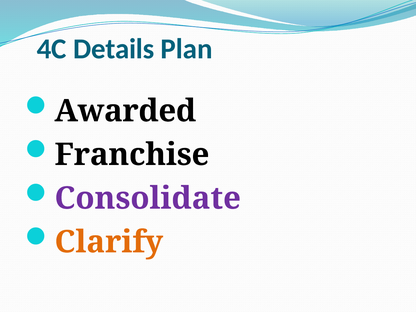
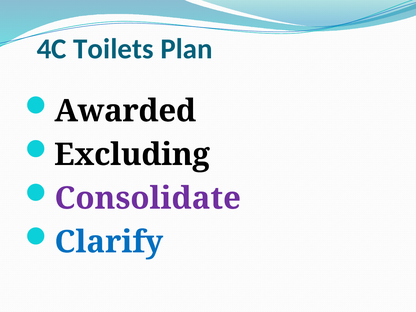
Details: Details -> Toilets (113, 49)
Franchise: Franchise -> Excluding (132, 155)
Clarify colour: orange -> blue (109, 242)
